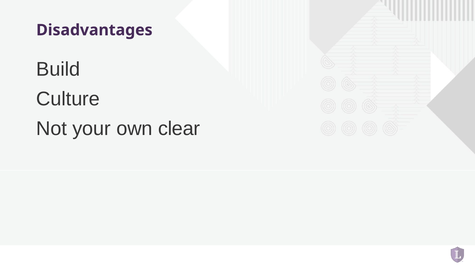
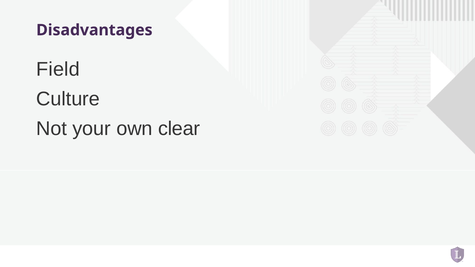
Build: Build -> Field (58, 69)
